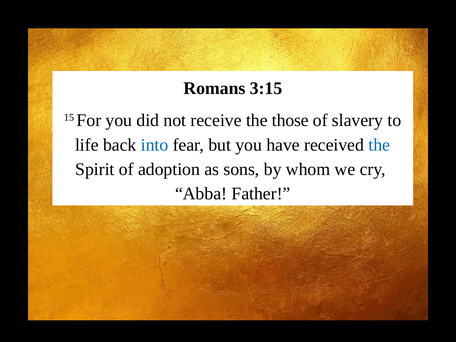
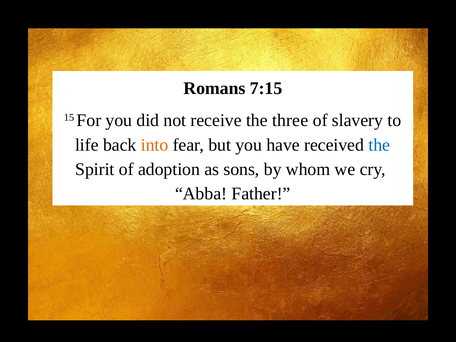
3:15: 3:15 -> 7:15 (266, 88)
those: those -> three (290, 120)
into colour: blue -> orange (155, 145)
